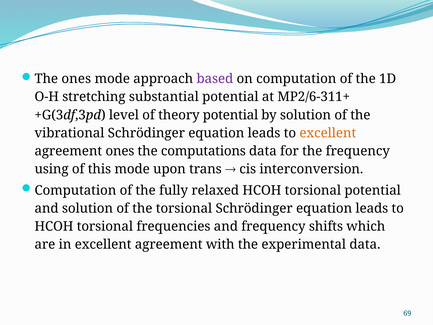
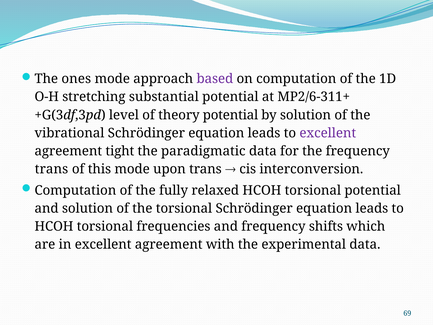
excellent colour: orange -> purple (328, 133)
agreement ones: ones -> tight (120, 151)
computations: computations -> paradigmatic (203, 151)
using: using -> trans (51, 169)
